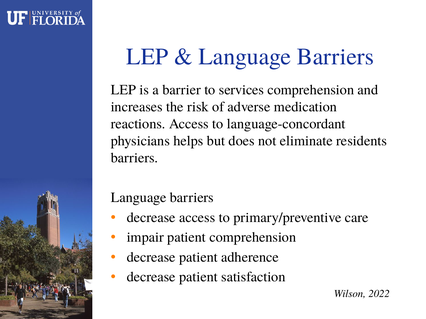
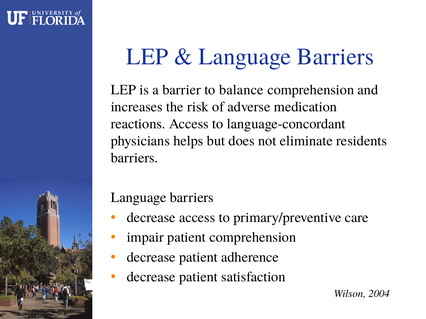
services: services -> balance (241, 90)
2022: 2022 -> 2004 (379, 294)
